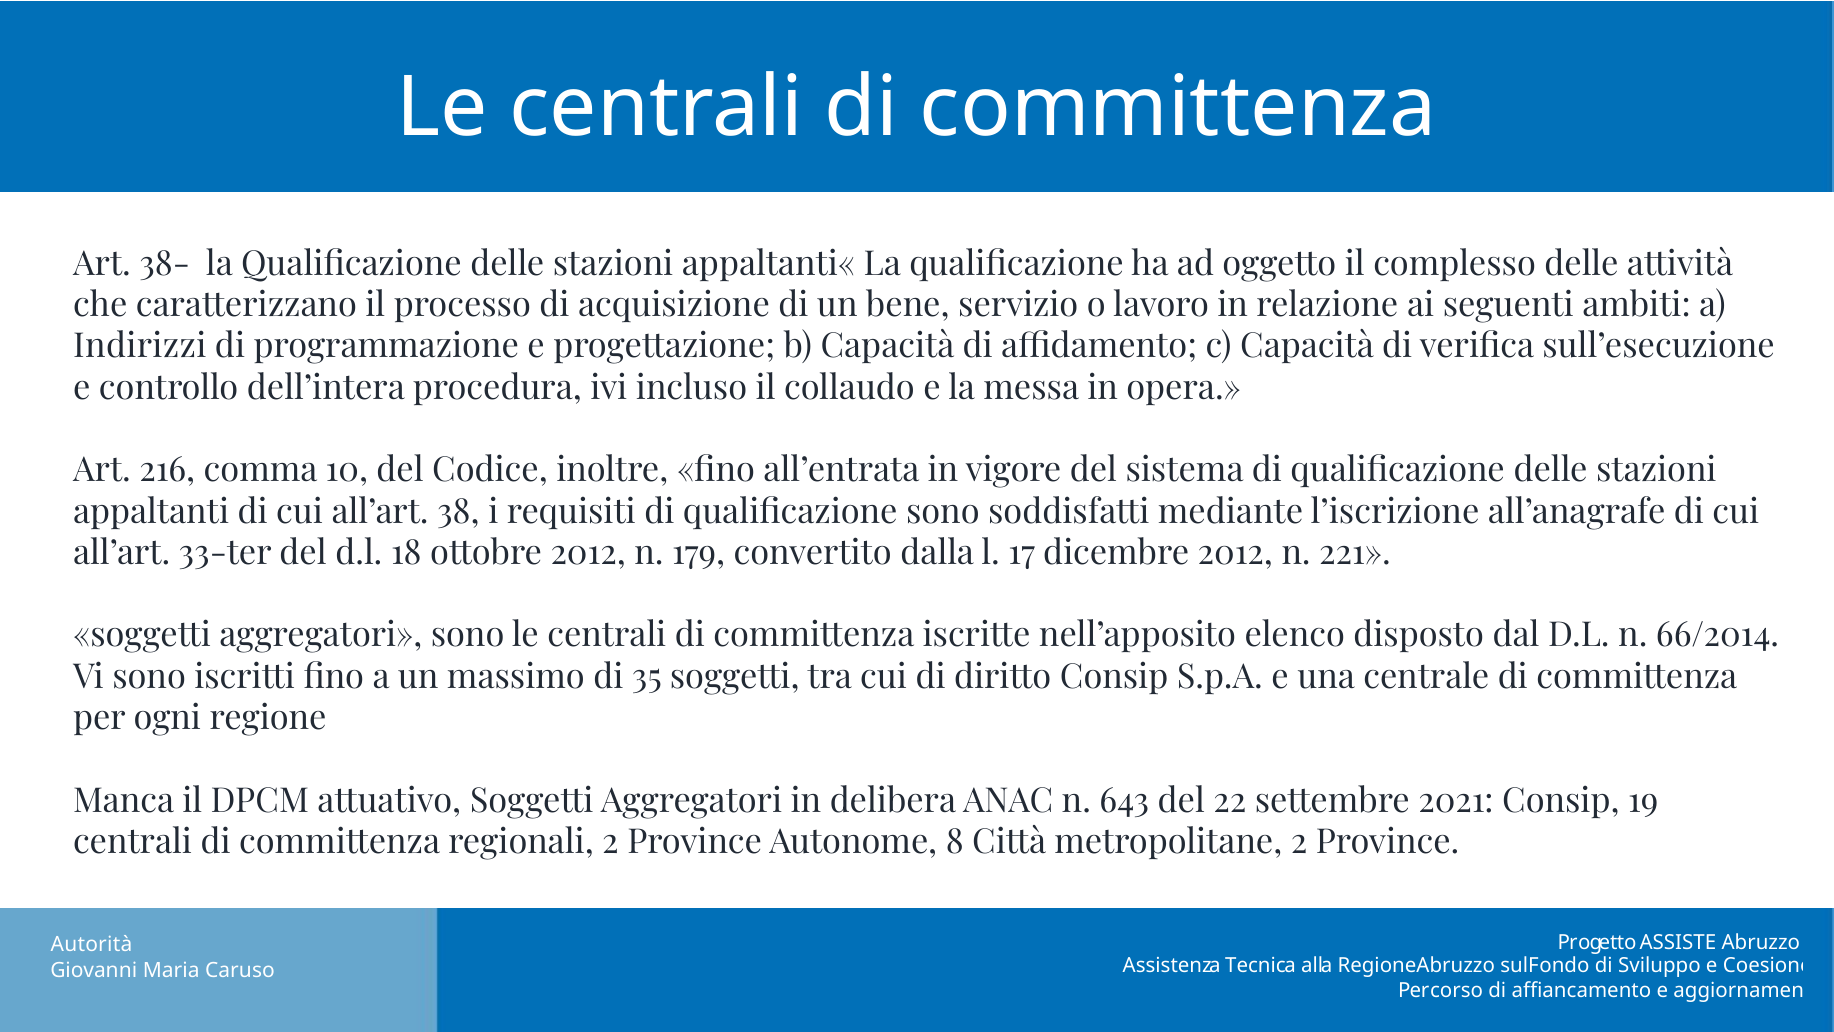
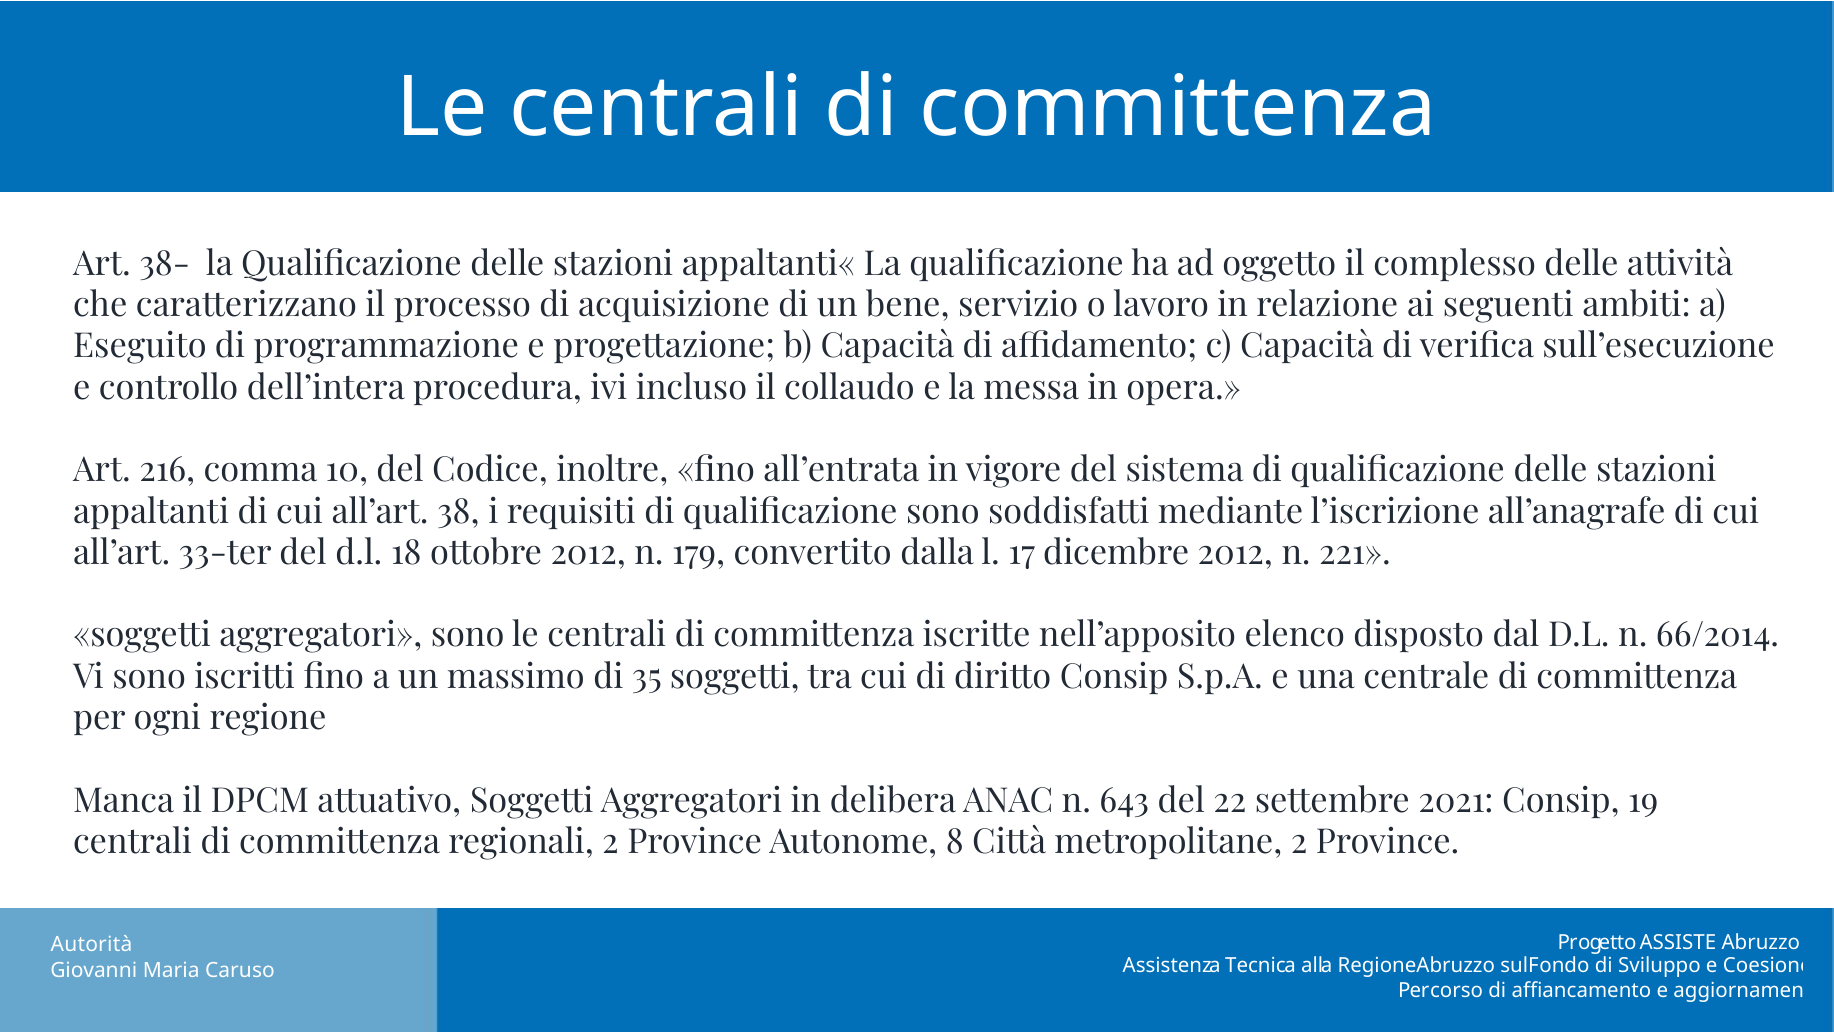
Indirizzi: Indirizzi -> Eseguito (140, 346)
